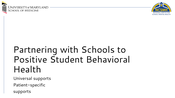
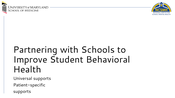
Positive: Positive -> Improve (30, 60)
